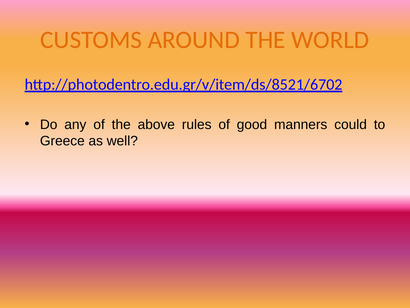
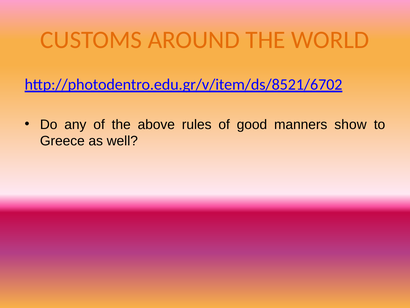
could: could -> show (351, 124)
